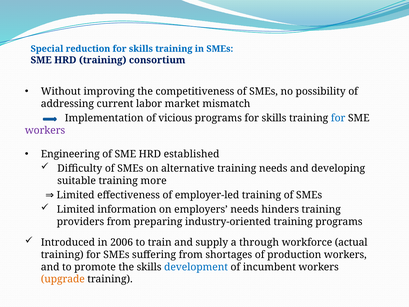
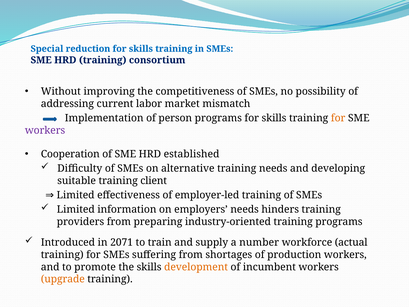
vicious: vicious -> person (175, 118)
for colour: blue -> orange (338, 118)
Engineering: Engineering -> Cooperation (70, 154)
more: more -> client (154, 181)
2006: 2006 -> 2071 (122, 242)
through: through -> number (259, 242)
development colour: blue -> orange (196, 267)
